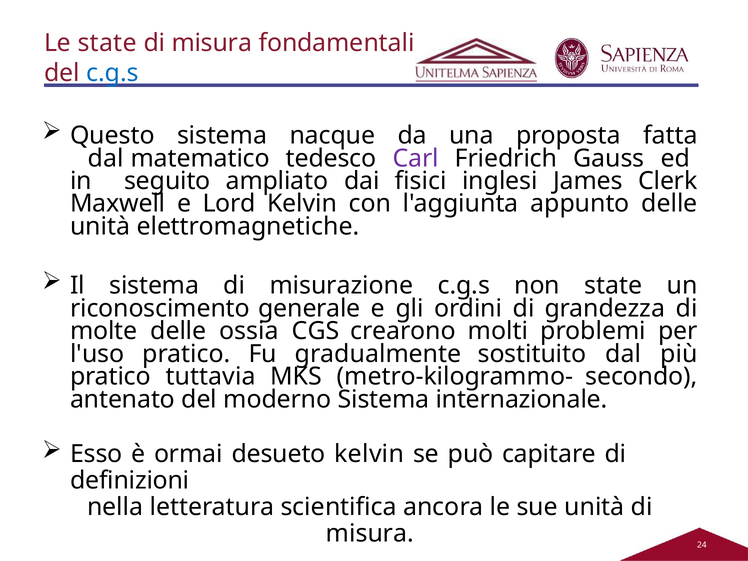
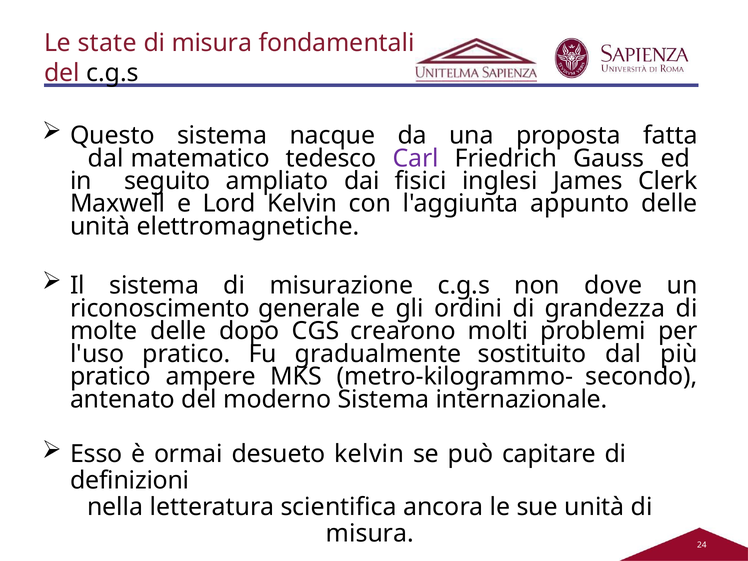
c.g.s colour: blue -> black (113, 73)
non state: state -> dove (613, 286)
ossia: ossia -> dopo (249, 331)
tuttavia: tuttavia -> ampere (211, 377)
